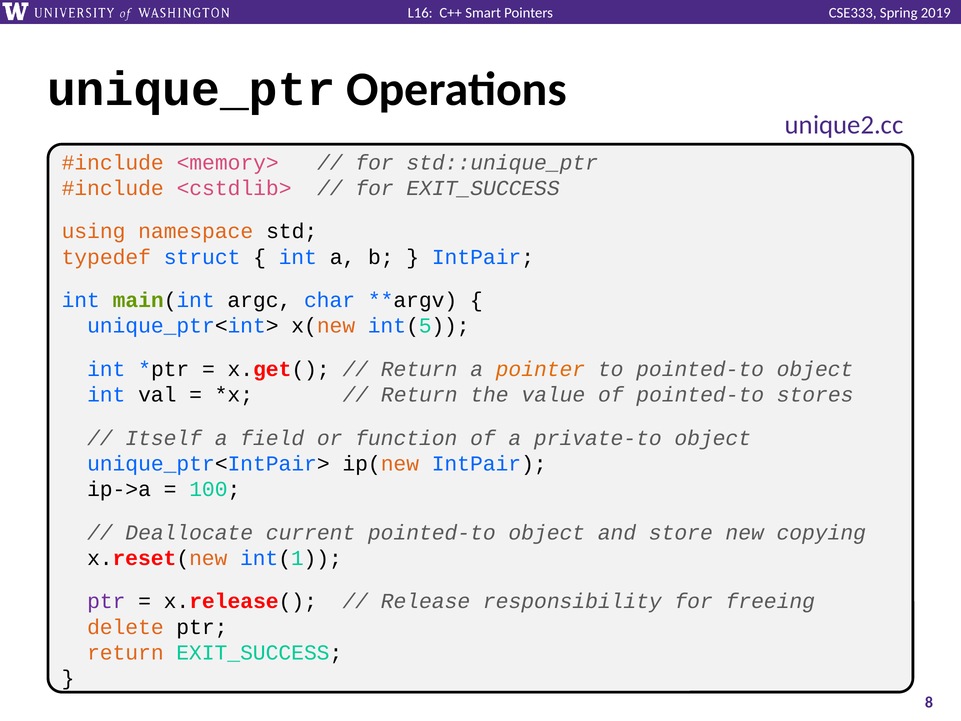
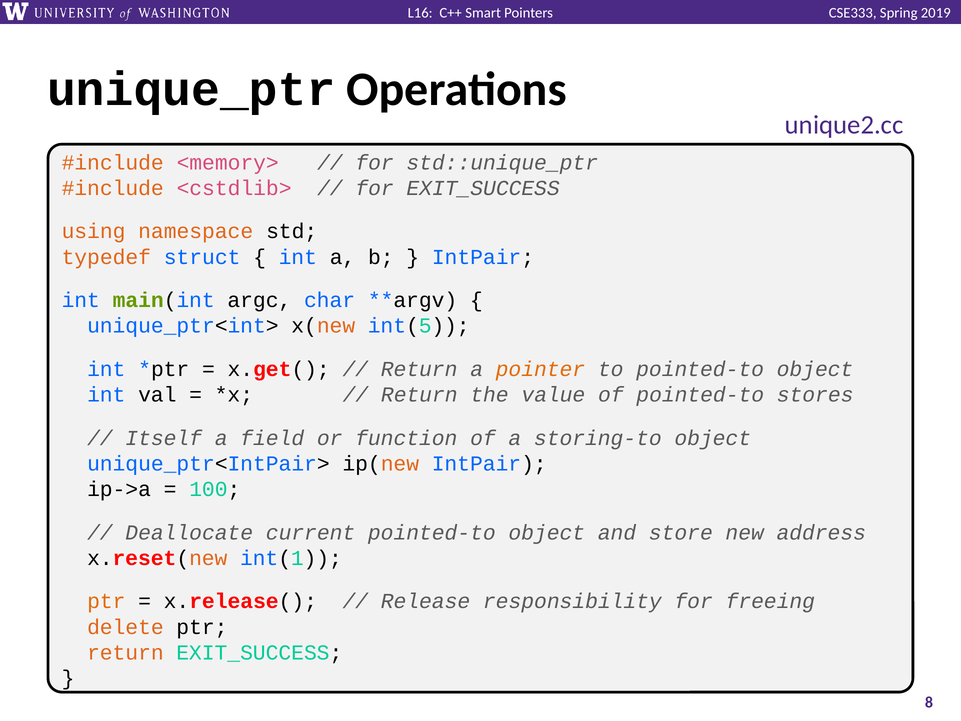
private-to: private-to -> storing-to (598, 438)
copying: copying -> address (821, 532)
ptr colour: purple -> orange (106, 601)
